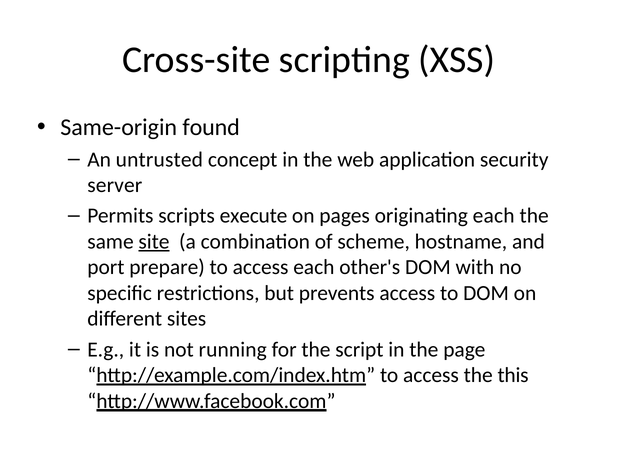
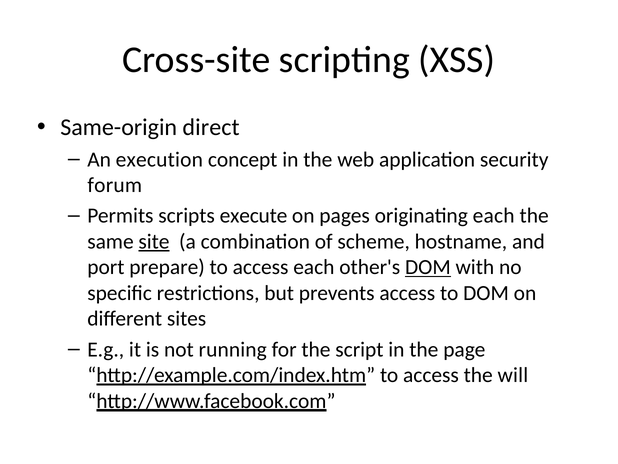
found: found -> direct (211, 127)
untrusted: untrusted -> execution (159, 159)
server: server -> forum (115, 185)
DOM underline: none -> present (428, 267)
this: this -> will (513, 375)
